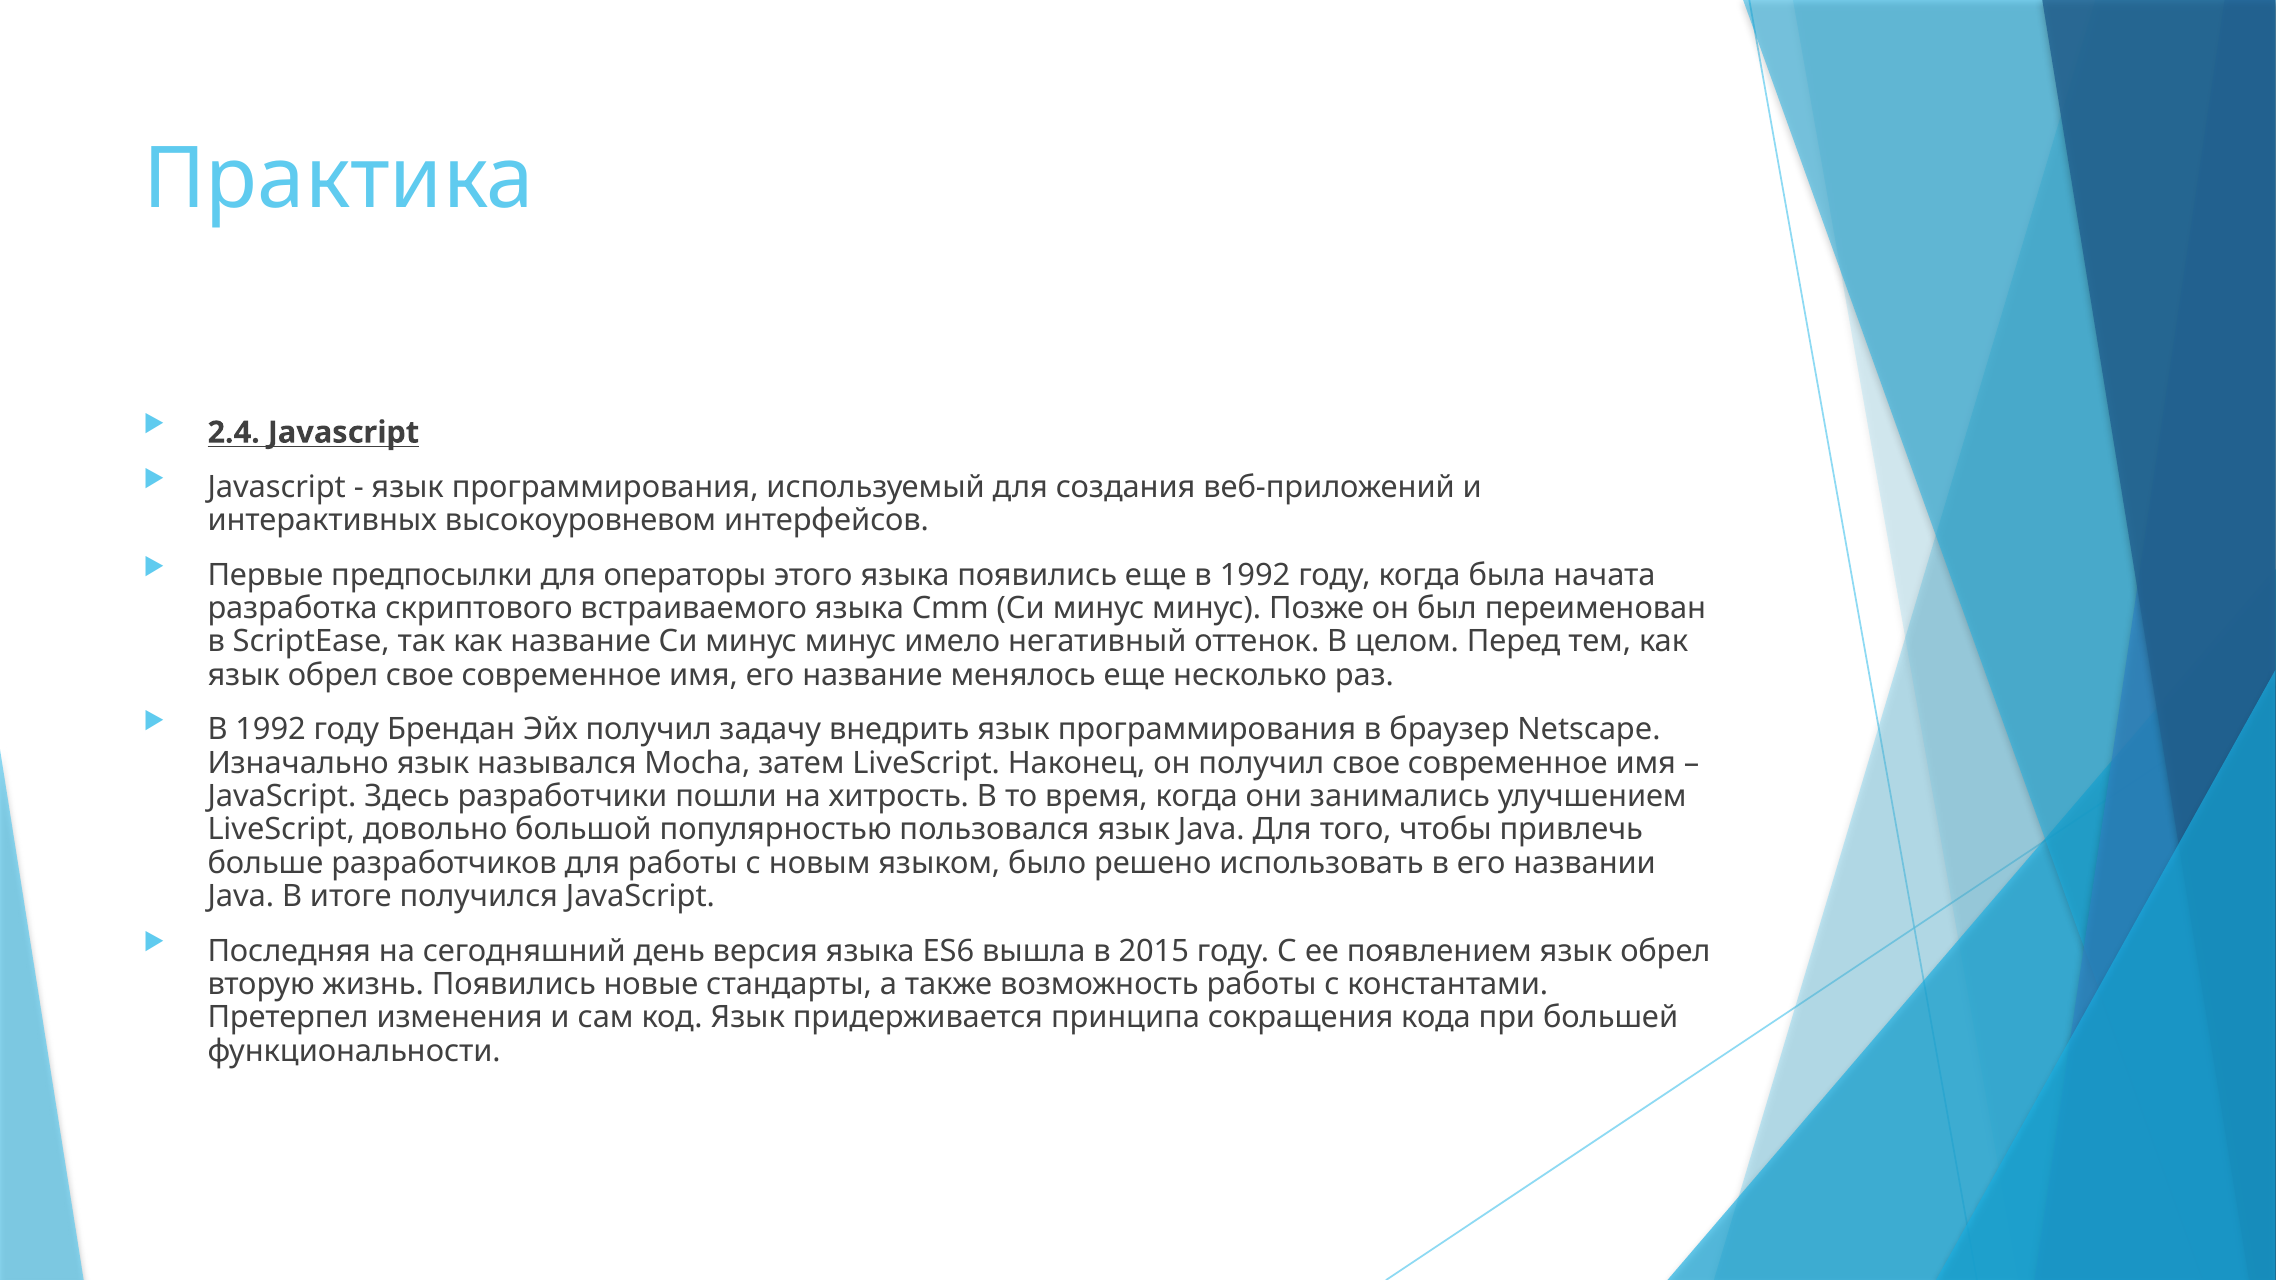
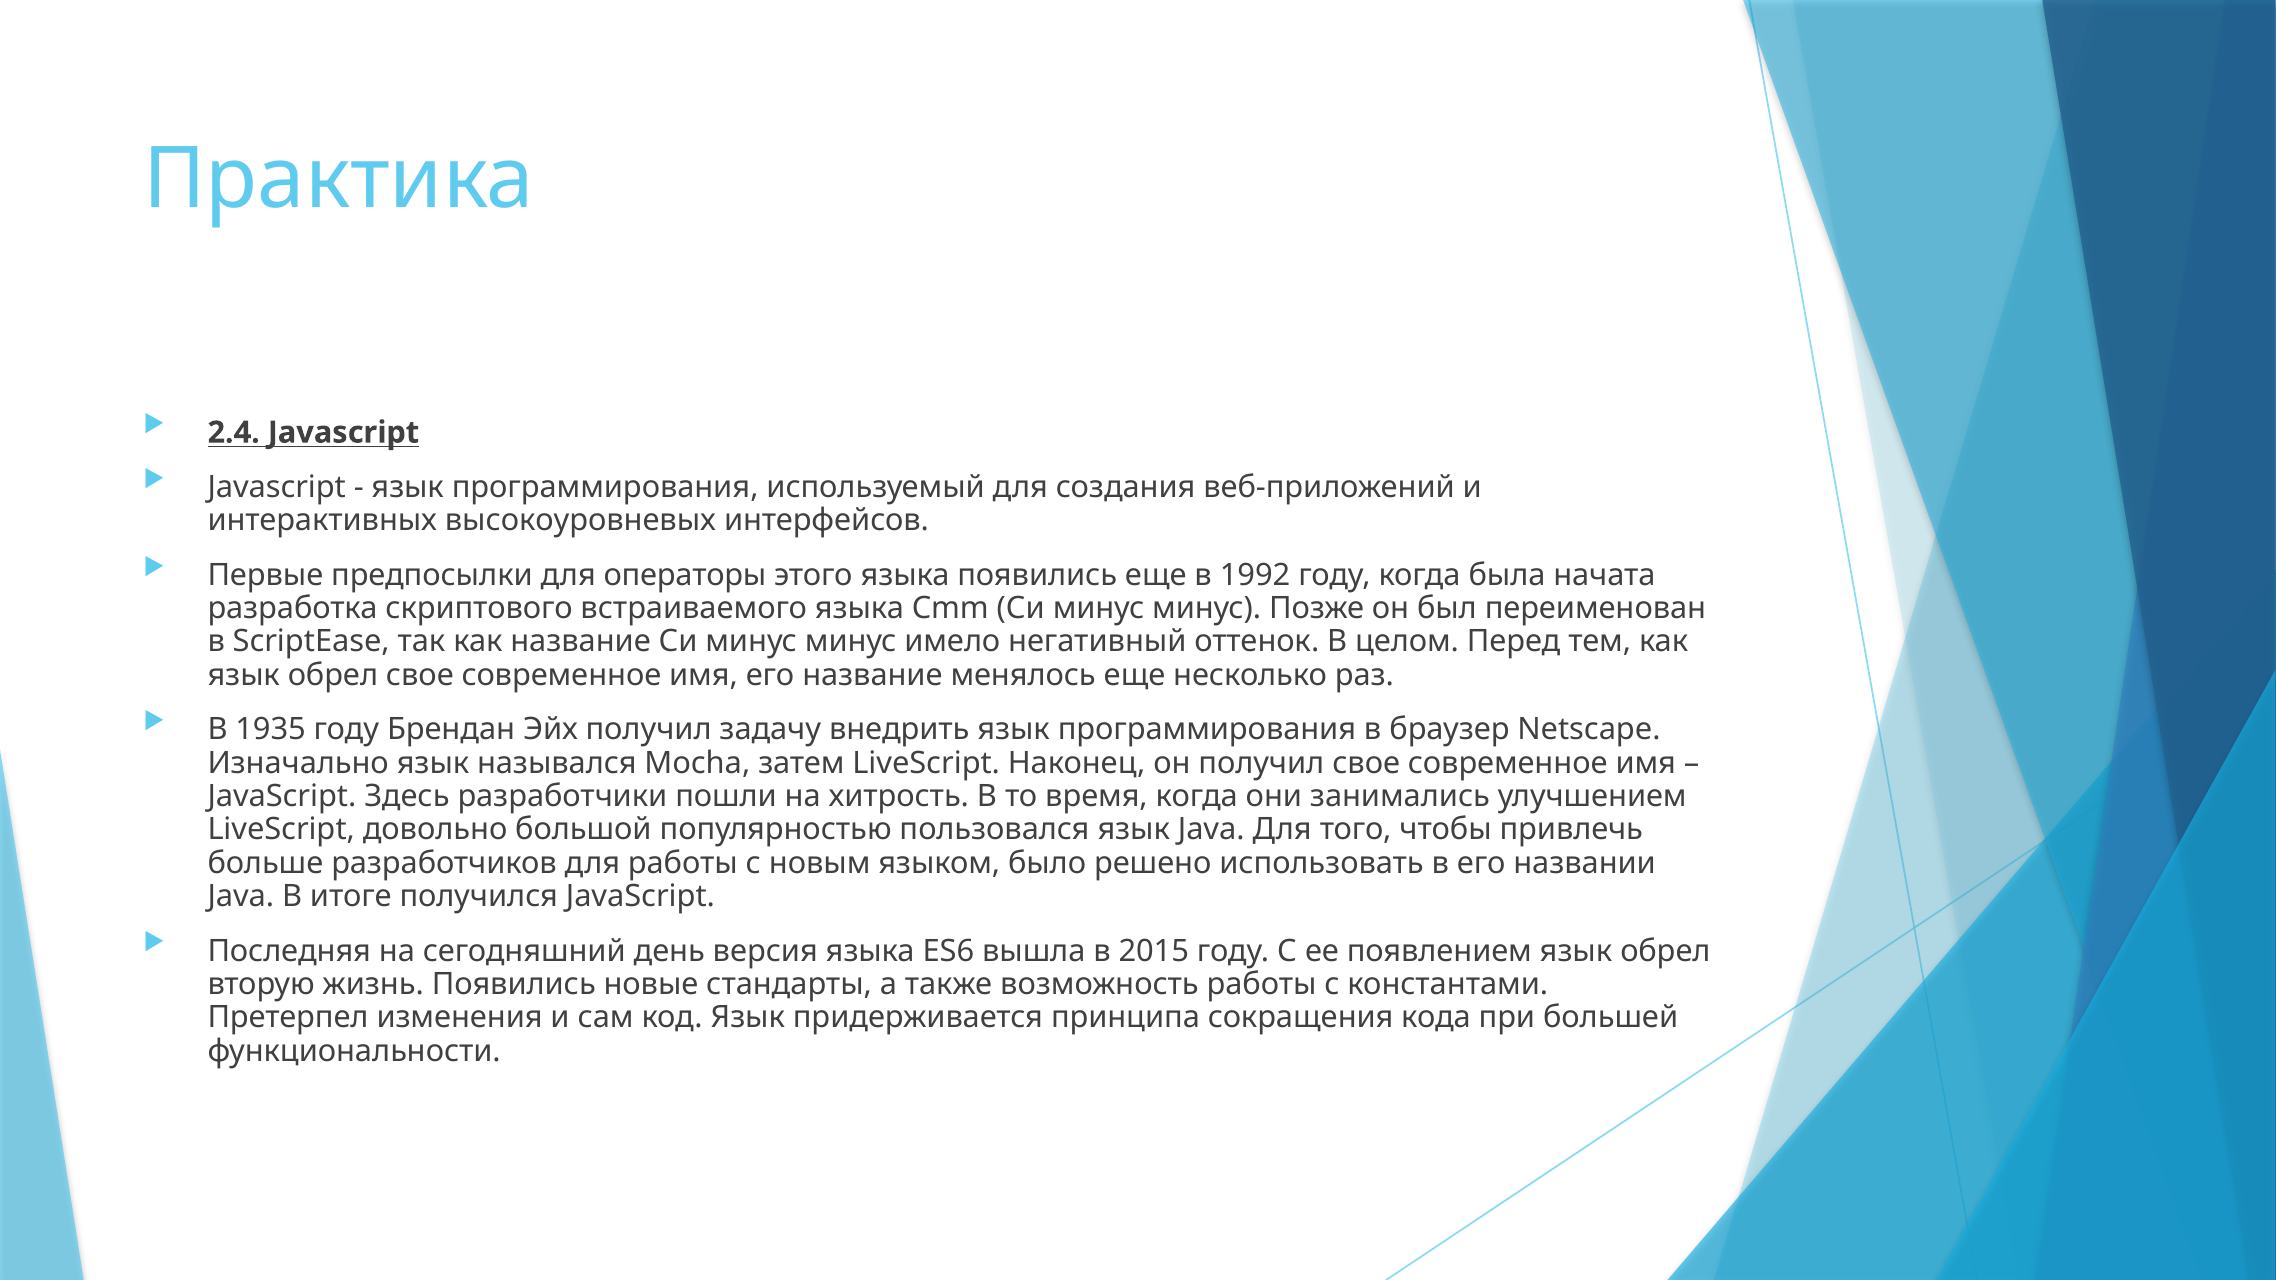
высокоуровневом: высокоуровневом -> высокоуровневых (580, 521)
1992: 1992 -> 1935 (271, 730)
